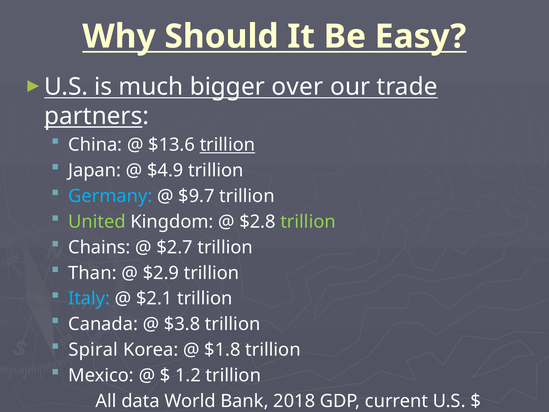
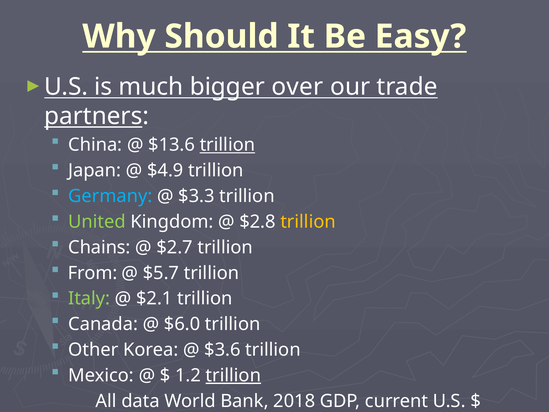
$9.7: $9.7 -> $3.3 (196, 196)
trillion colour: light green -> yellow (308, 222)
Than: Than -> From (93, 273)
$2.9: $2.9 -> $5.7 (161, 273)
Italy colour: light blue -> light green (89, 298)
$3.8: $3.8 -> $6.0 (182, 324)
Spiral: Spiral -> Other (93, 350)
$1.8: $1.8 -> $3.6 (222, 350)
trillion underline: none -> present (233, 375)
